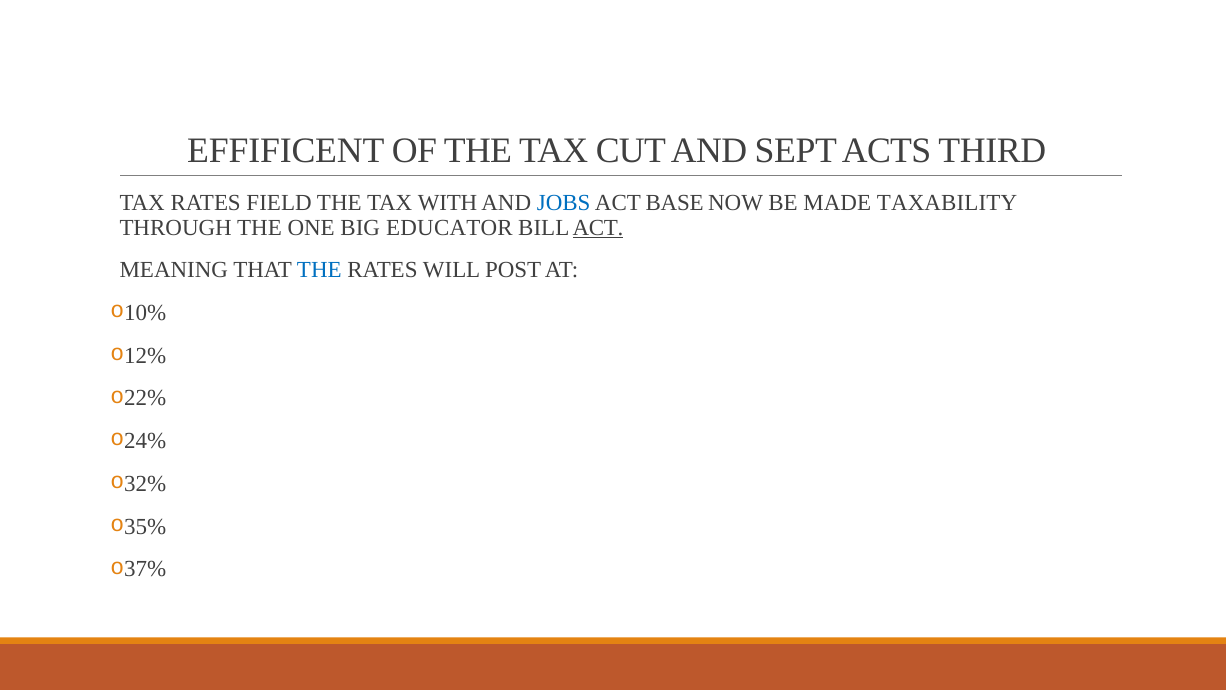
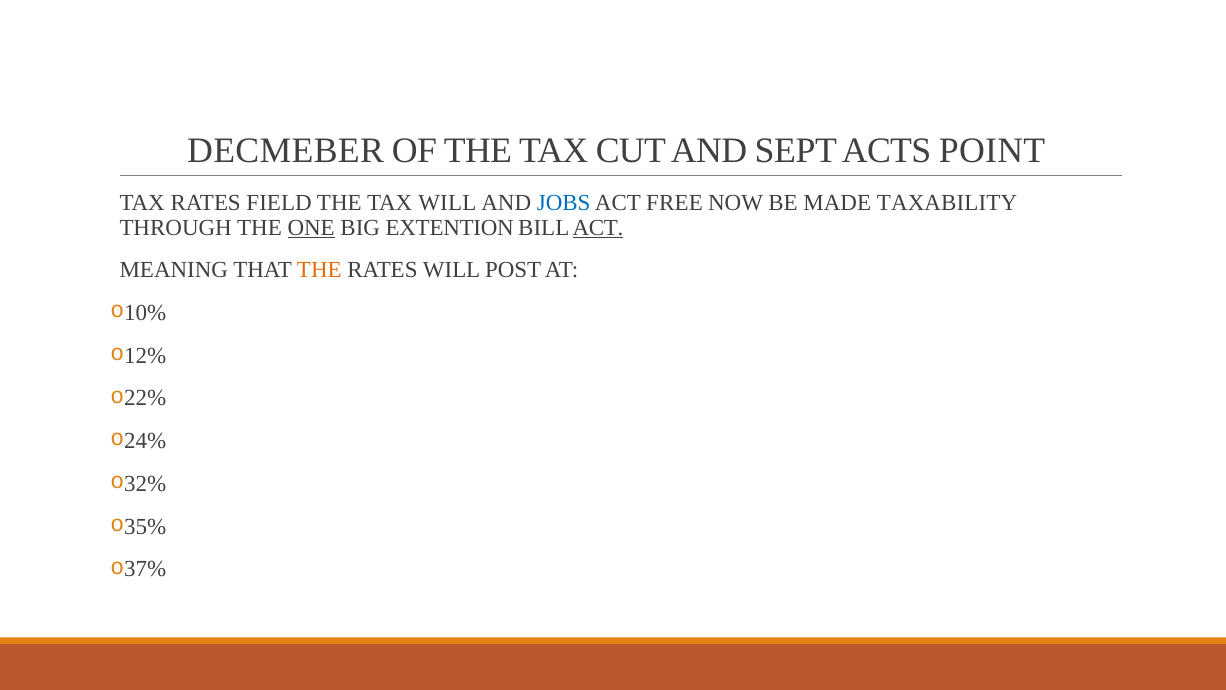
EFFIFICENT: EFFIFICENT -> DECMEBER (286, 151)
THIRD: THIRD -> POINT (992, 151)
TAX WITH: WITH -> WILL (447, 202)
BASE: BASE -> FREE (674, 202)
ONE underline: none -> present (311, 227)
EDUCATOR: EDUCATOR -> EXTENTION (450, 227)
THE colour: blue -> orange (319, 270)
